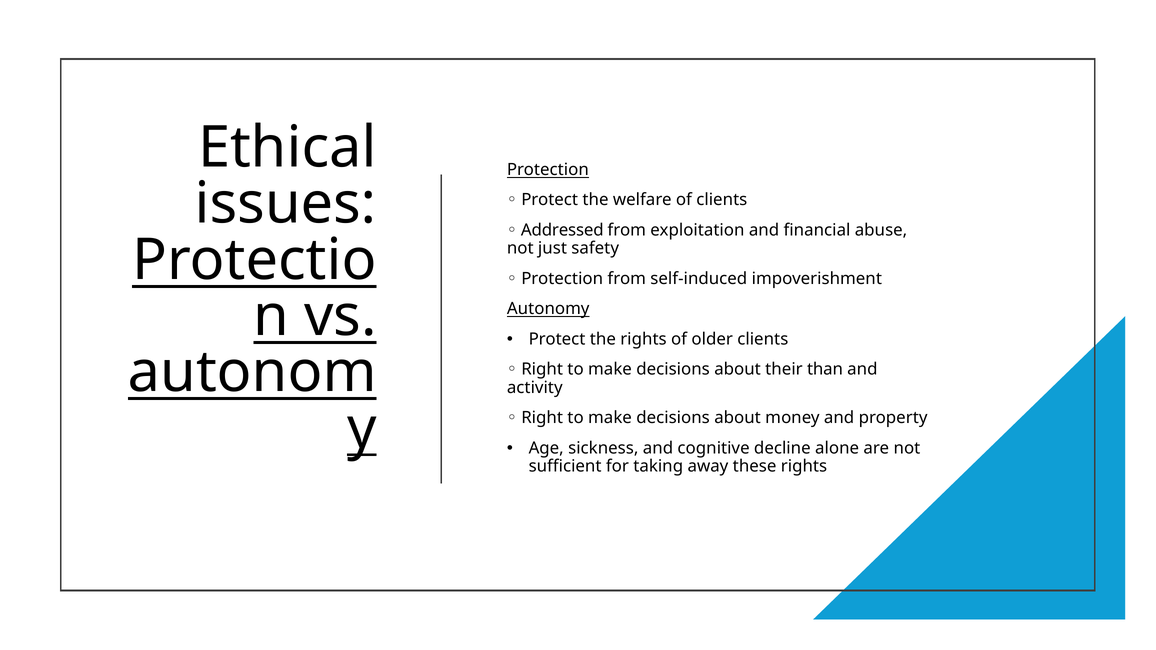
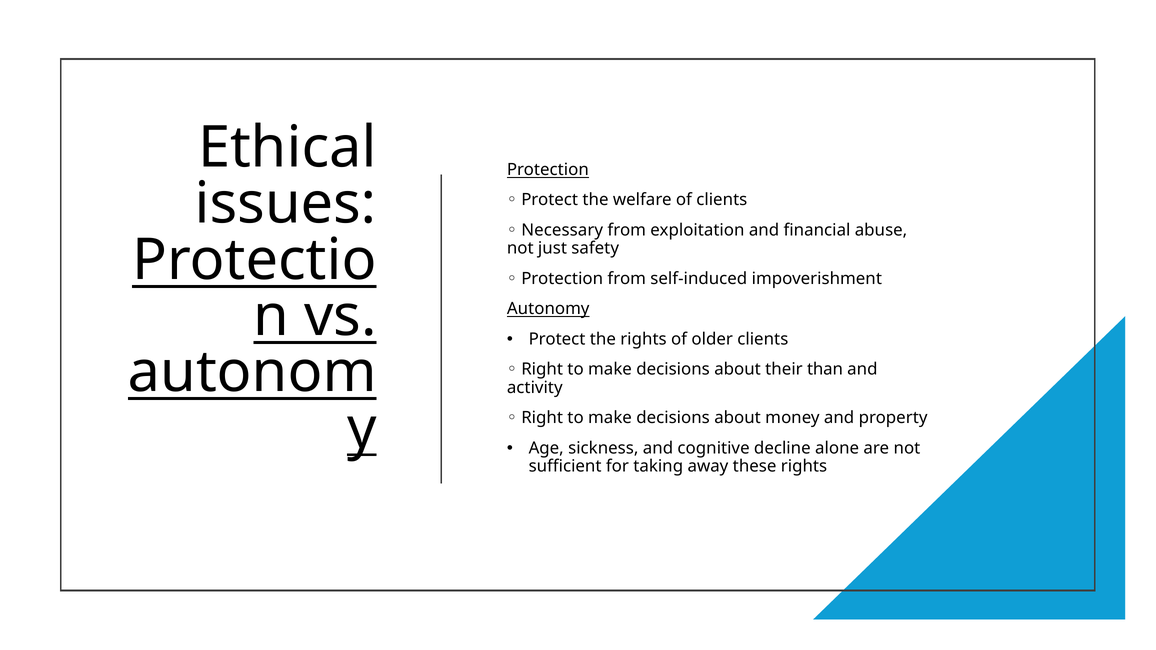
Addressed: Addressed -> Necessary (562, 230)
